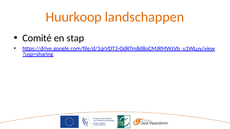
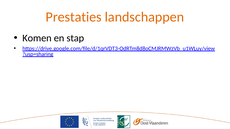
Huurkoop: Huurkoop -> Prestaties (74, 17)
Comité: Comité -> Komen (37, 38)
